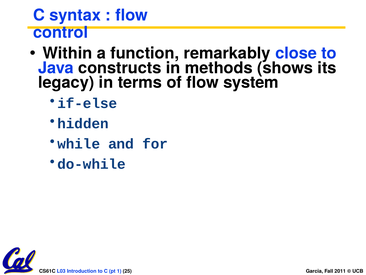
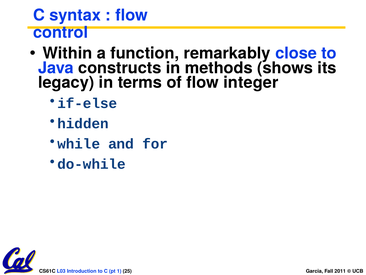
system: system -> integer (251, 82)
